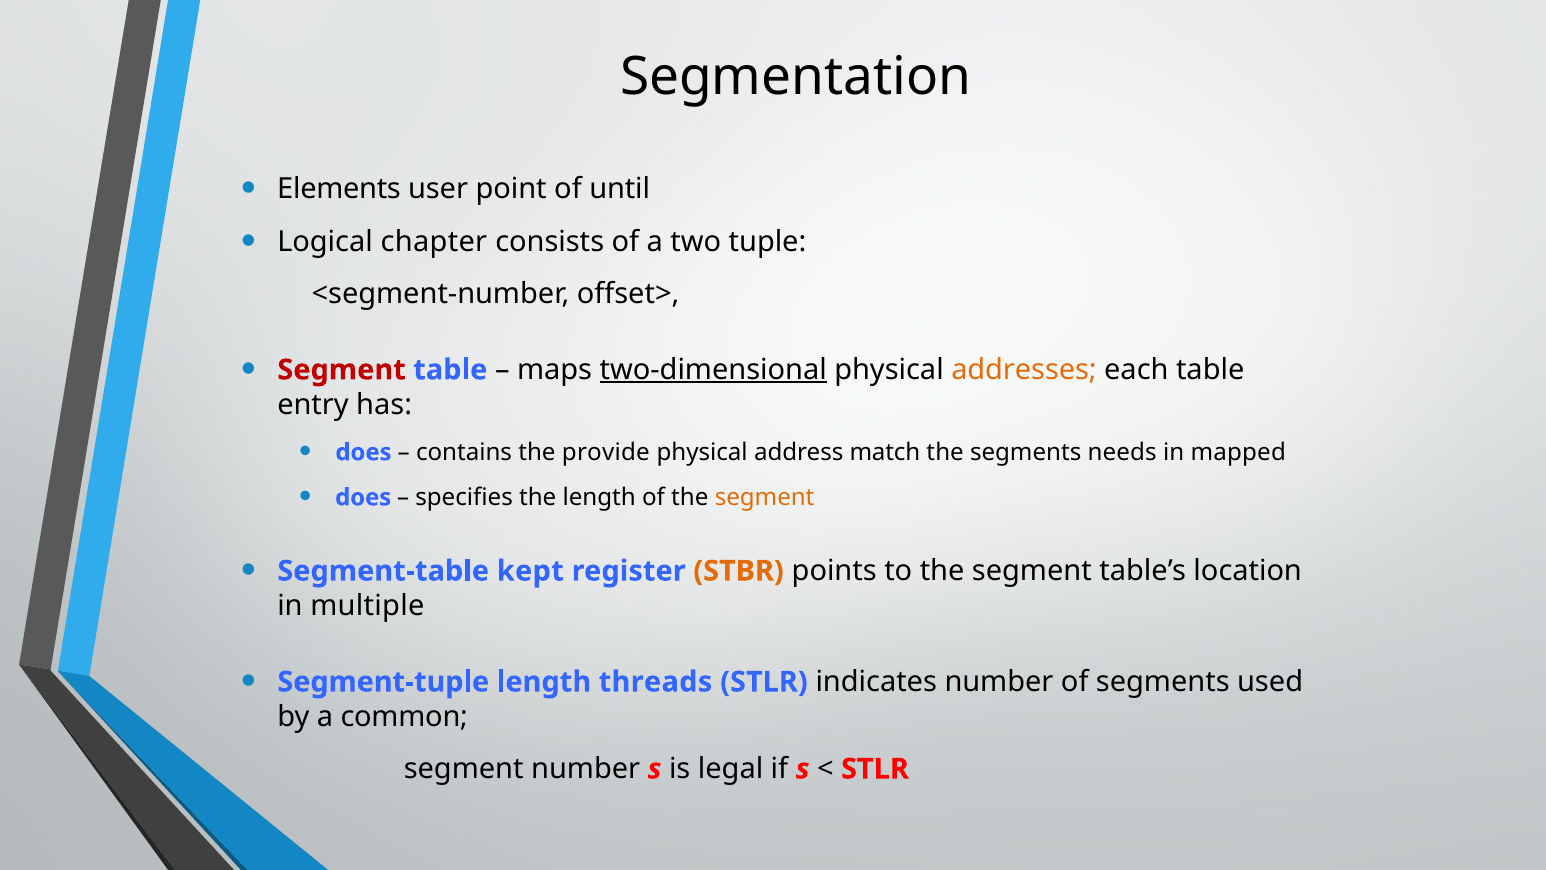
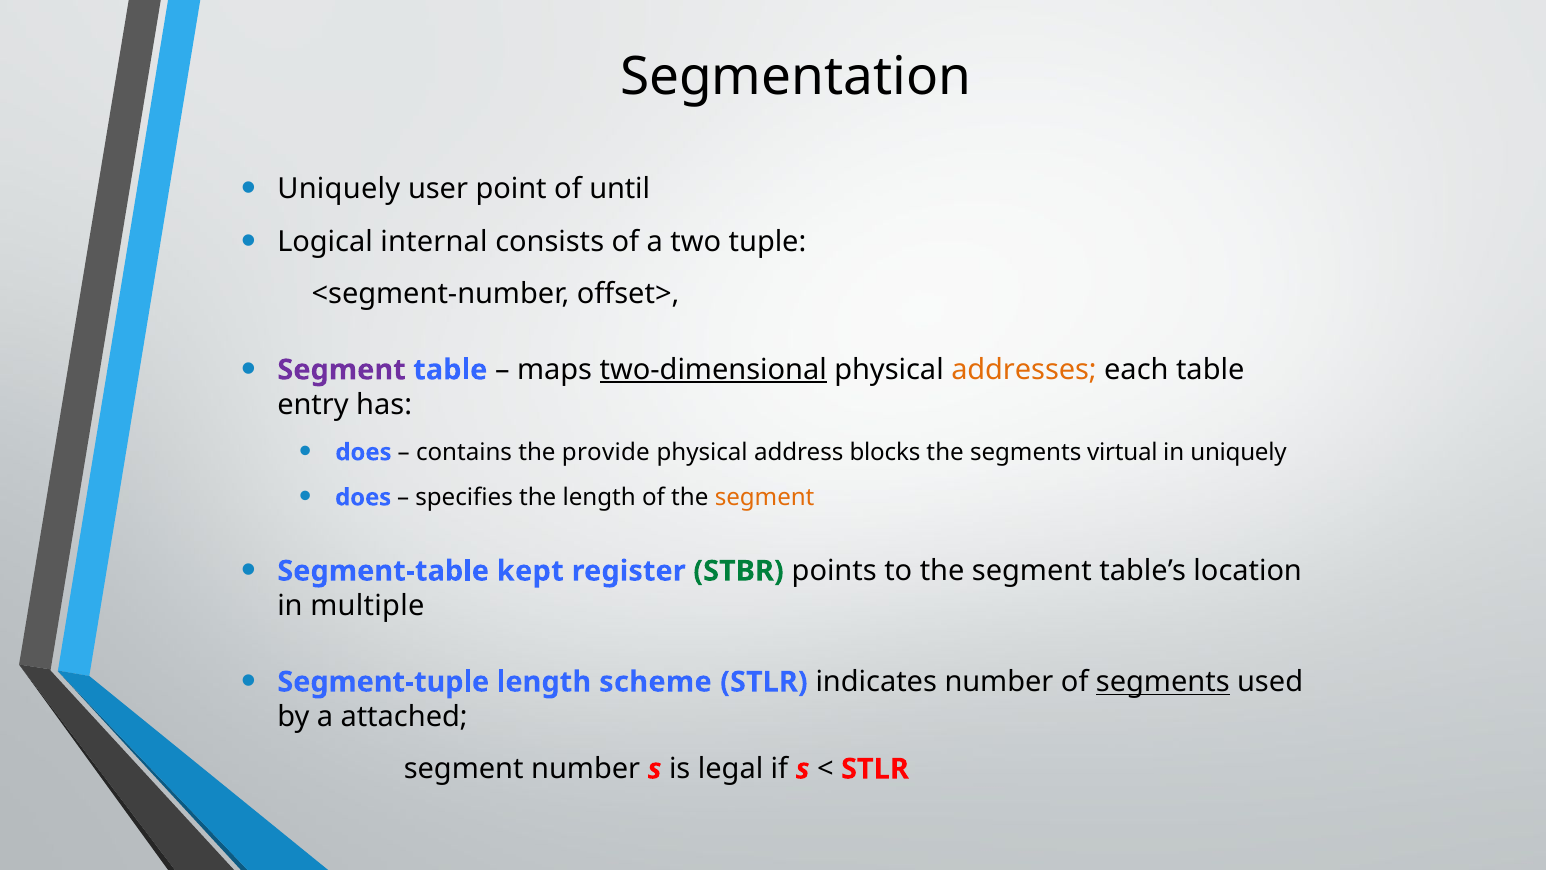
Elements: Elements -> Uniquely (339, 189)
chapter: chapter -> internal (434, 241)
Segment colour: red -> purple (342, 370)
match: match -> blocks (885, 452)
needs: needs -> virtual (1122, 452)
in mapped: mapped -> uniquely (1238, 452)
STBR colour: orange -> green (739, 571)
threads: threads -> scheme (655, 682)
segments underline: none -> present (1163, 682)
common: common -> attached (404, 716)
